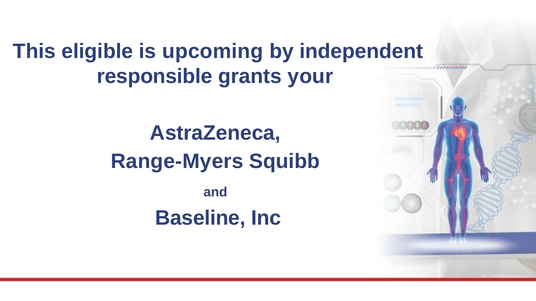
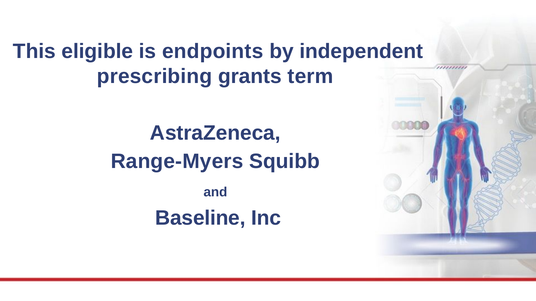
upcoming: upcoming -> endpoints (213, 51)
responsible: responsible -> prescribing (154, 76)
your: your -> term (310, 76)
